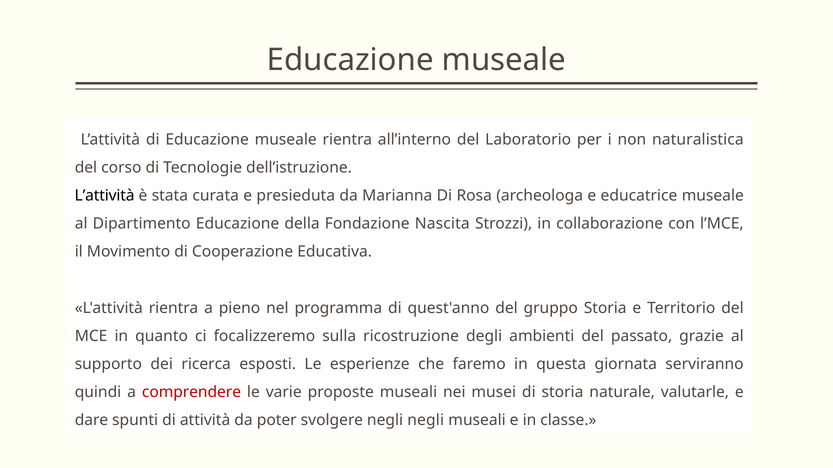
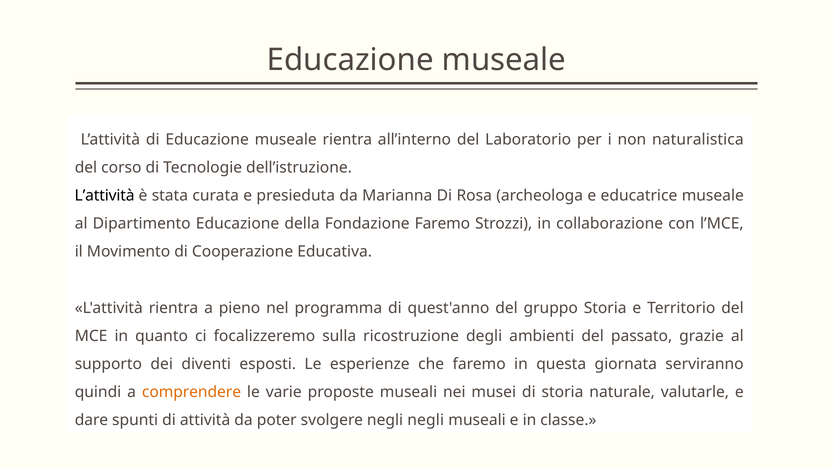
Fondazione Nascita: Nascita -> Faremo (442, 224)
ricerca: ricerca -> diventi (206, 365)
comprendere colour: red -> orange (192, 393)
